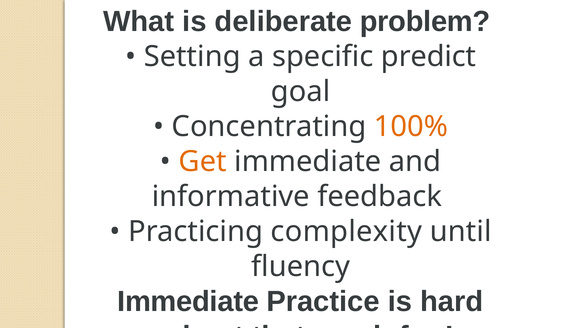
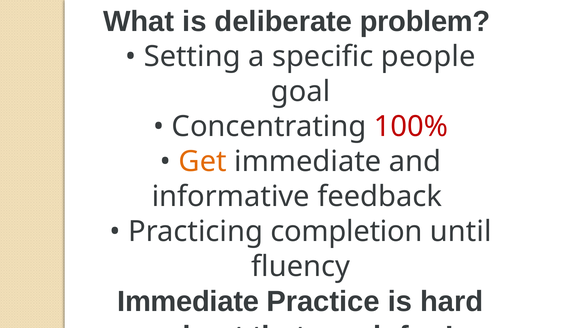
predict: predict -> people (428, 57)
100% colour: orange -> red (411, 127)
complexity: complexity -> completion (347, 232)
